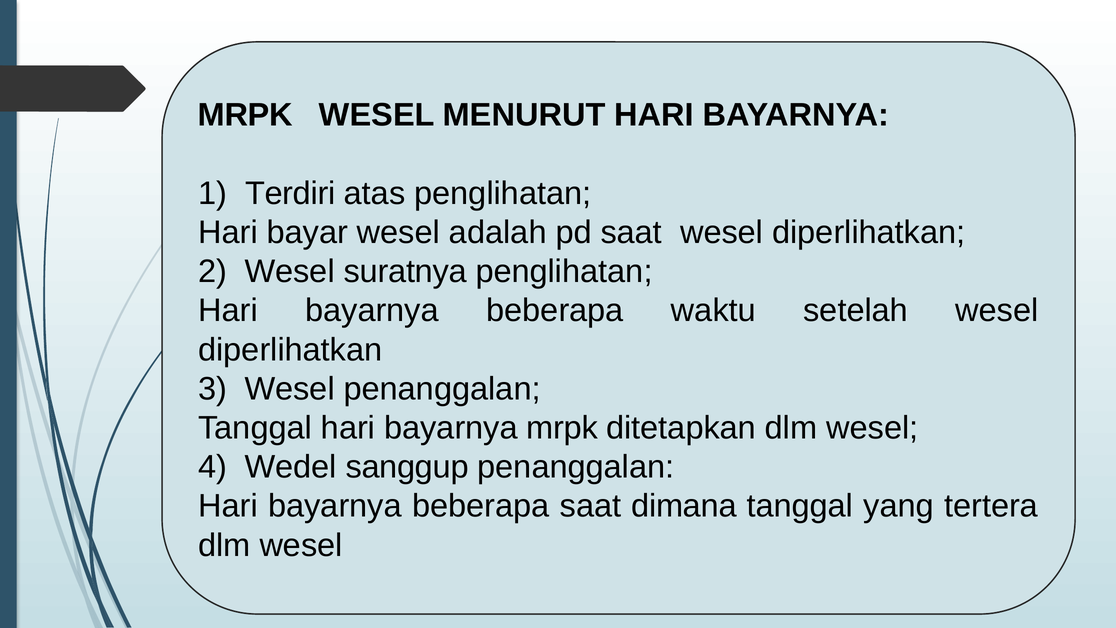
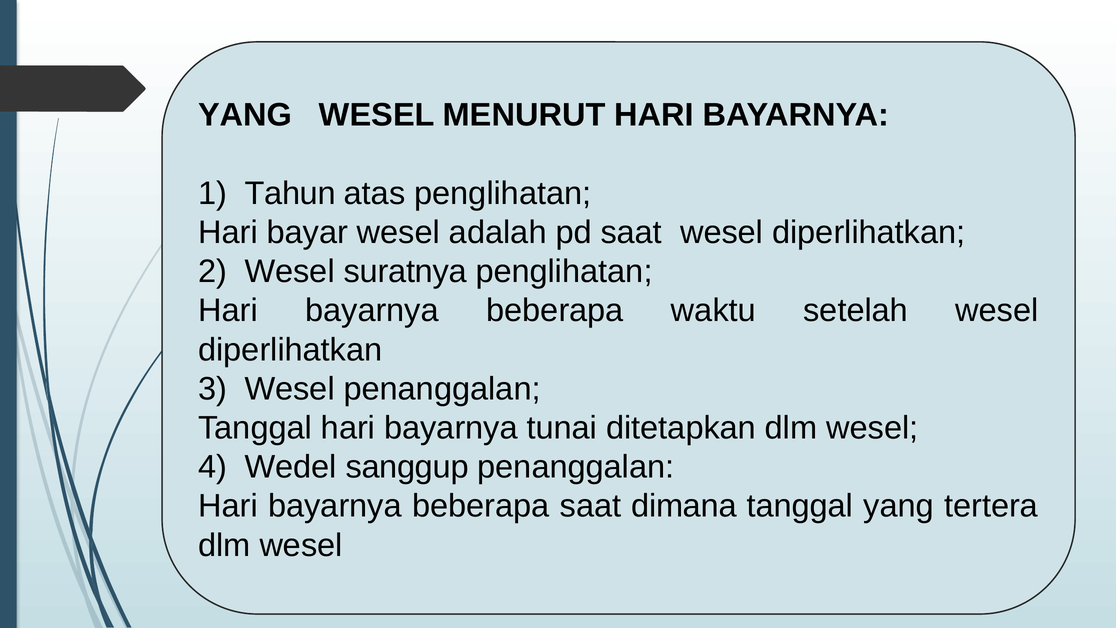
MRPK: MRPK -> YANG (245, 115)
Terdiri: Terdiri -> Tahun (290, 193)
bayarnya mrpk: mrpk -> tunai (562, 428)
